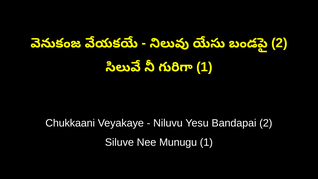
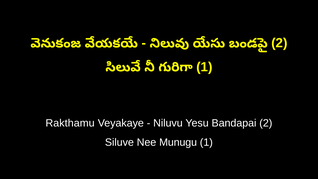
Chukkaani: Chukkaani -> Rakthamu (70, 123)
